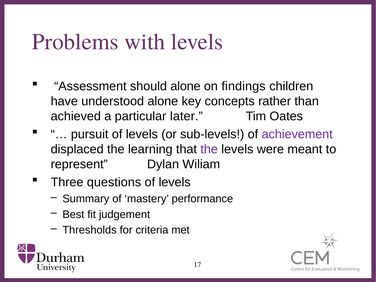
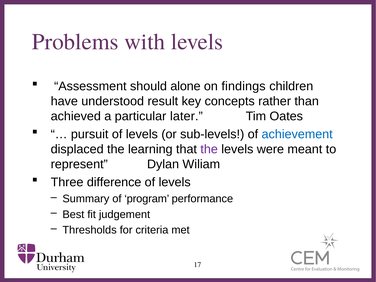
understood alone: alone -> result (163, 101)
achievement colour: purple -> blue (297, 134)
questions: questions -> difference (114, 182)
mastery: mastery -> program (147, 199)
